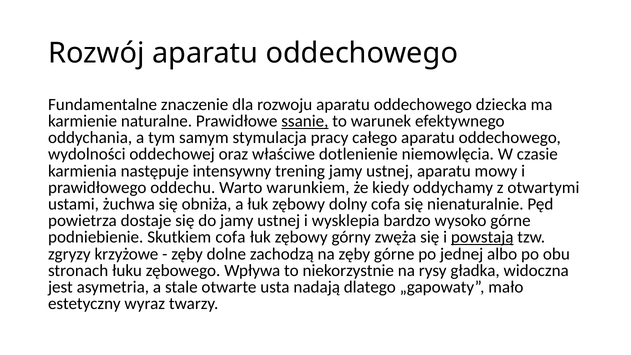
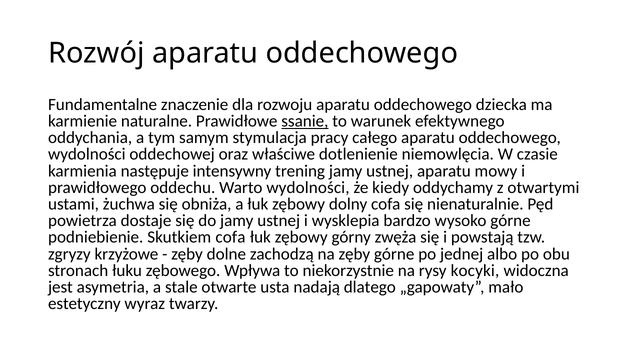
Warto warunkiem: warunkiem -> wydolności (308, 187)
powstają underline: present -> none (482, 237)
gładka: gładka -> kocyki (475, 270)
